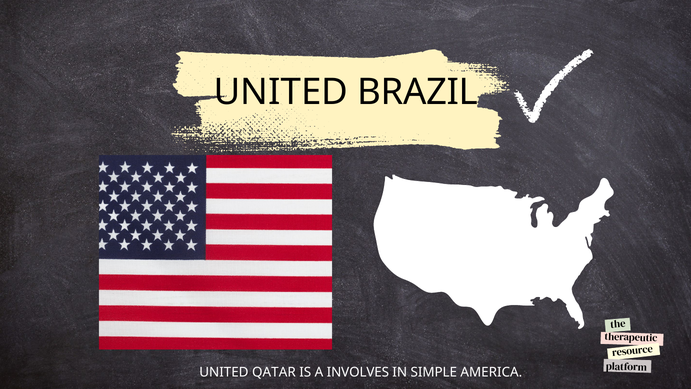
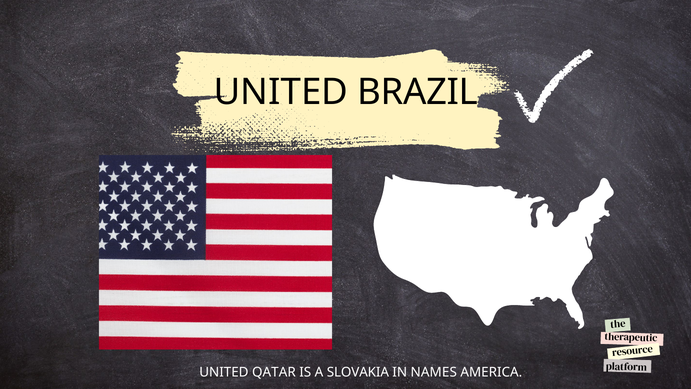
INVOLVES: INVOLVES -> SLOVAKIA (358, 372)
SIMPLE: SIMPLE -> NAMES (434, 372)
